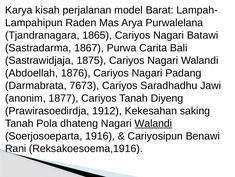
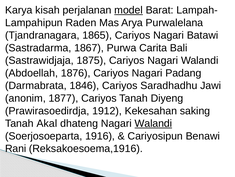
model underline: none -> present (129, 10)
7673: 7673 -> 1846 (84, 85)
Pola: Pola -> Akal (47, 123)
